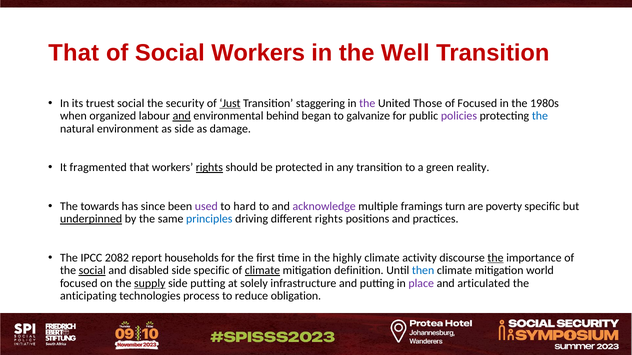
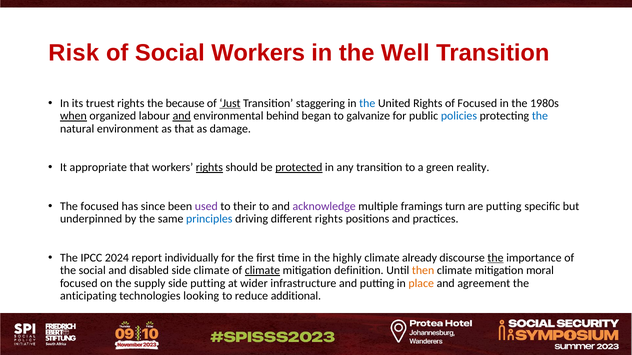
That: That -> Risk (74, 53)
truest social: social -> rights (131, 103)
security: security -> because (185, 103)
the colour: purple -> blue (367, 103)
United Those: Those -> Rights (428, 103)
when underline: none -> present (73, 116)
policies colour: purple -> blue (459, 116)
as side: side -> that (184, 129)
fragmented: fragmented -> appropriate (98, 168)
protected underline: none -> present (299, 168)
The towards: towards -> focused (100, 206)
hard: hard -> their (245, 206)
are poverty: poverty -> putting (504, 206)
underpinned underline: present -> none (91, 219)
2082: 2082 -> 2024 (117, 258)
households: households -> individually (192, 258)
activity: activity -> already (420, 258)
social underline: present -> none (92, 271)
side specific: specific -> climate (212, 271)
then colour: blue -> orange (423, 271)
world: world -> moral (540, 271)
supply underline: present -> none (150, 284)
solely: solely -> wider (254, 284)
place colour: purple -> orange (421, 284)
articulated: articulated -> agreement (484, 284)
process: process -> looking (201, 296)
obligation: obligation -> additional (296, 296)
